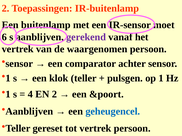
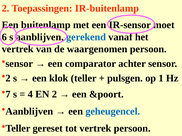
gerekend colour: purple -> blue (86, 37)
1: 1 -> 2 (8, 78)
1: 1 -> 7 (8, 94)
